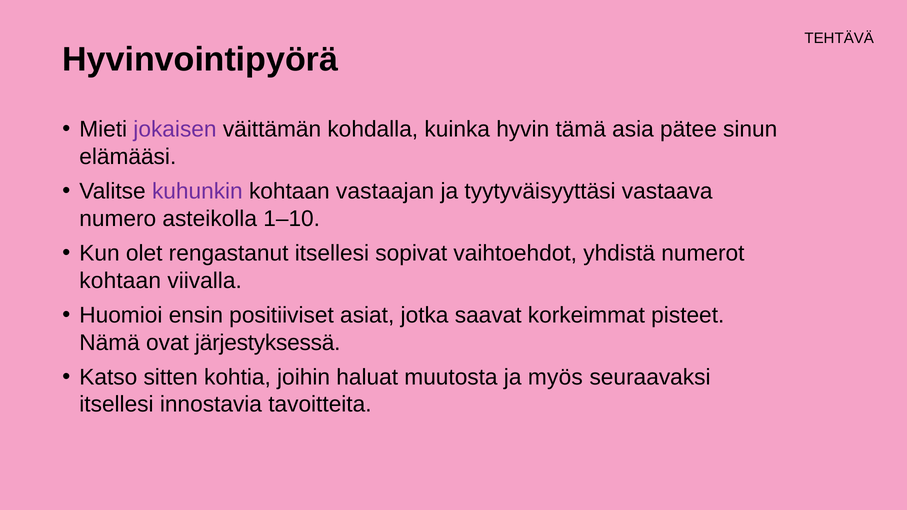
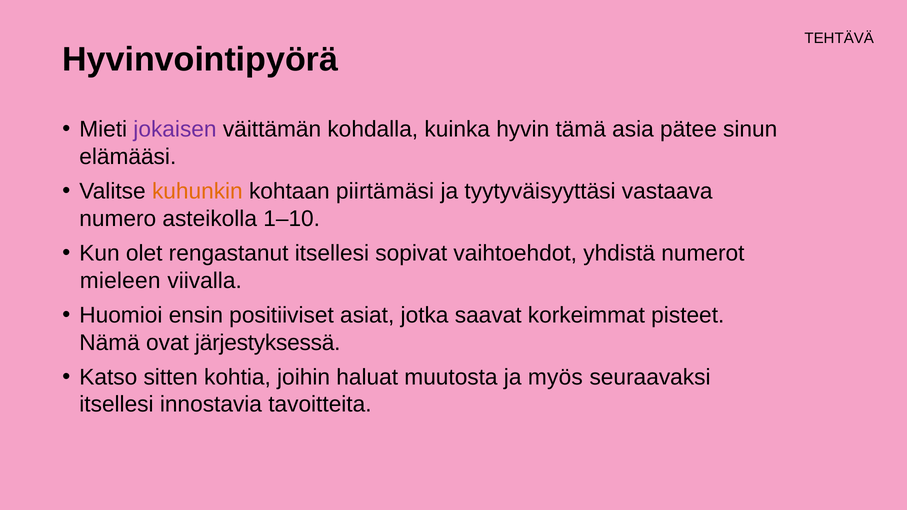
kuhunkin colour: purple -> orange (197, 191)
vastaajan: vastaajan -> piirtämäsi (385, 191)
kohtaan: kohtaan -> mieleen (120, 281)
